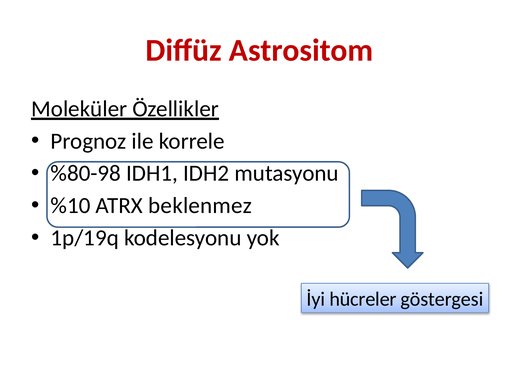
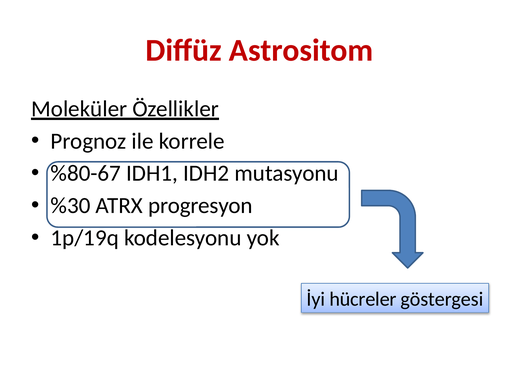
%80-98: %80-98 -> %80-67 (86, 173)
%10: %10 -> %30 (71, 206)
beklenmez: beklenmez -> progresyon (200, 206)
